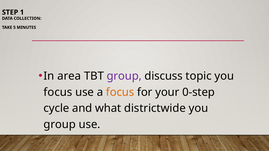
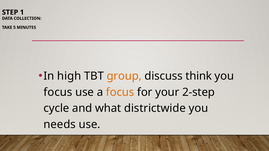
area: area -> high (69, 76)
group colour: purple -> orange (124, 76)
topic: topic -> think (199, 76)
0-step: 0-step -> 2-step (199, 92)
group: group -> needs (60, 125)
